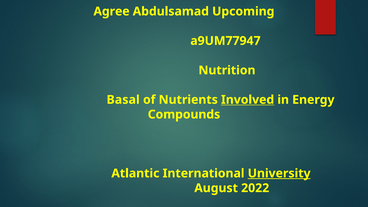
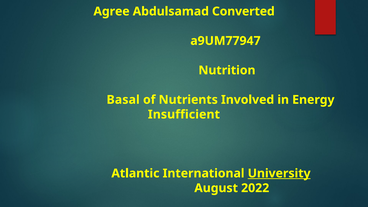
Upcoming: Upcoming -> Converted (243, 11)
Involved underline: present -> none (248, 100)
Compounds: Compounds -> Insufficient (184, 114)
